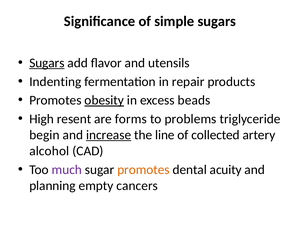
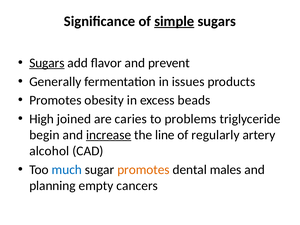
simple underline: none -> present (174, 21)
utensils: utensils -> prevent (169, 63)
Indenting: Indenting -> Generally (55, 82)
repair: repair -> issues (188, 82)
obesity underline: present -> none (104, 100)
resent: resent -> joined (74, 119)
forms: forms -> caries (131, 119)
collected: collected -> regularly (216, 135)
much colour: purple -> blue (67, 170)
acuity: acuity -> males (226, 170)
